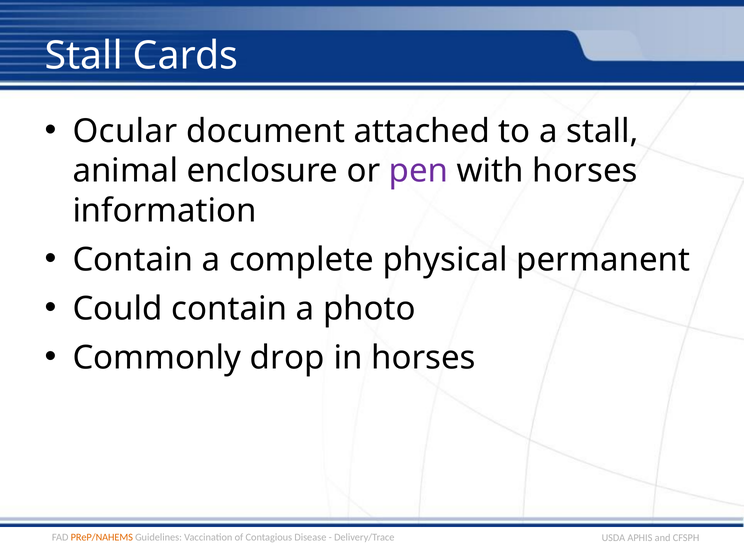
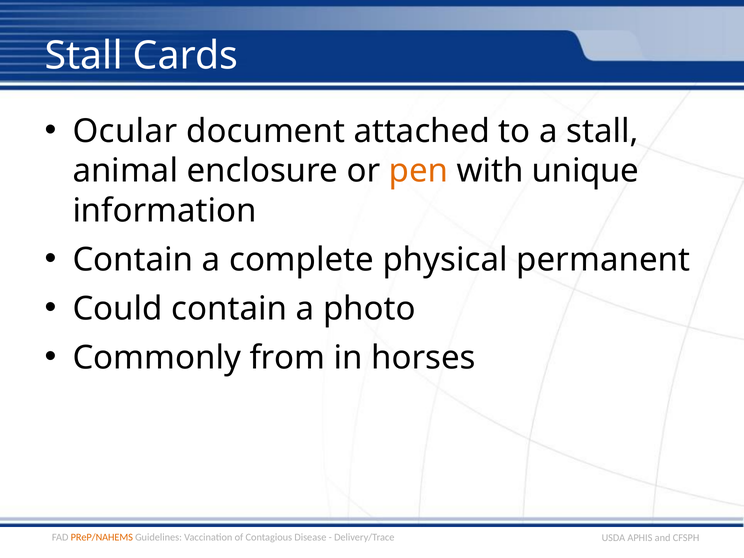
pen colour: purple -> orange (419, 171)
with horses: horses -> unique (585, 171)
drop: drop -> from (288, 358)
